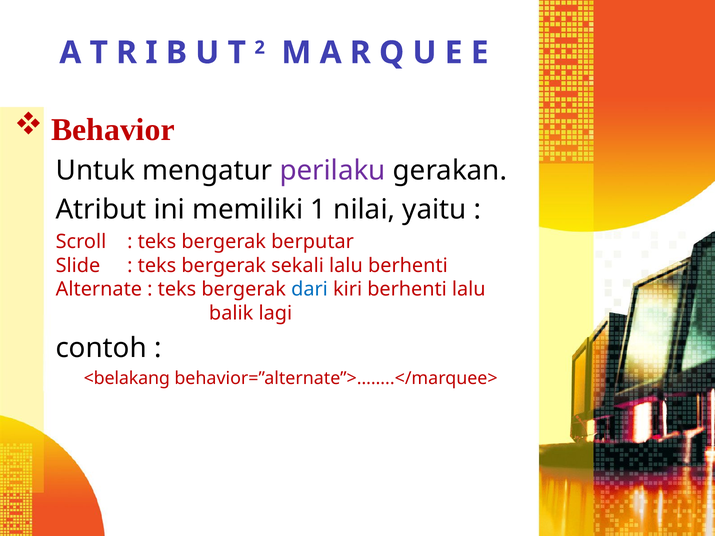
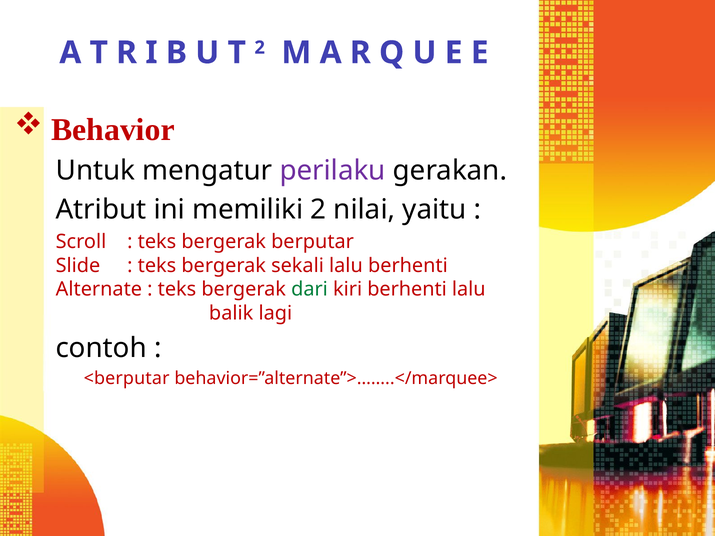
memiliki 1: 1 -> 2 (318, 210)
dari colour: blue -> green (310, 289)
<belakang: <belakang -> <berputar (127, 378)
